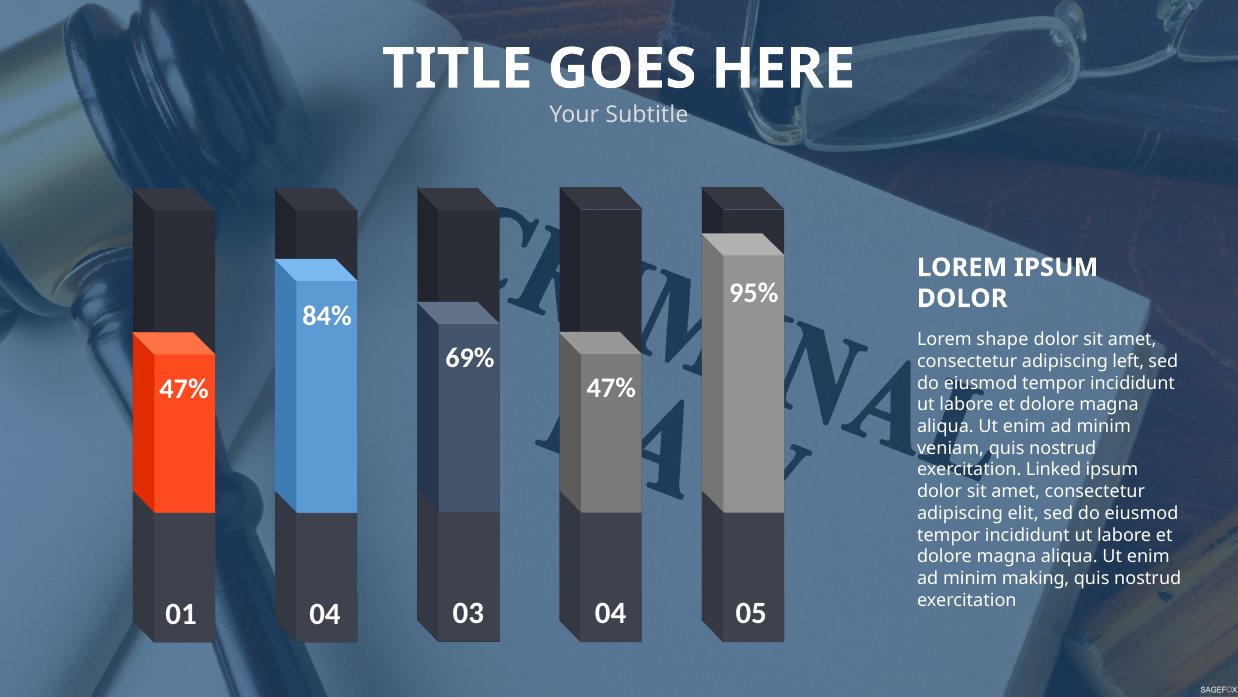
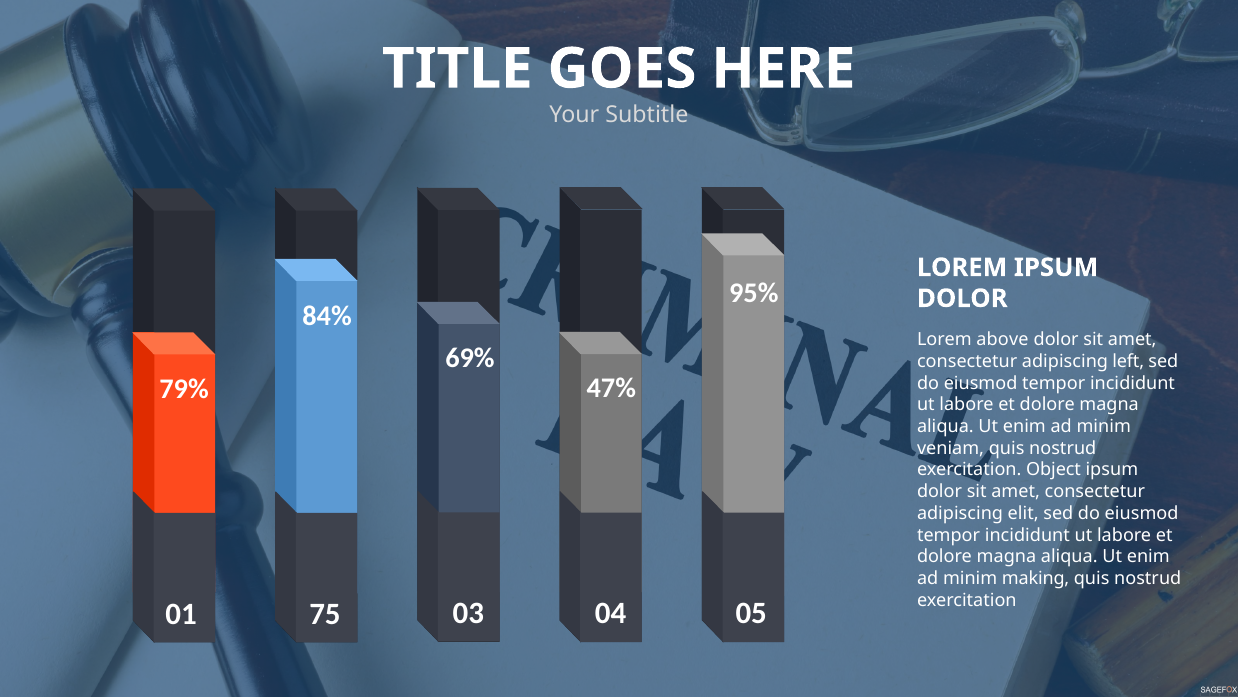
shape: shape -> above (1002, 339)
47%: 47% -> 79% (184, 389)
Linked: Linked -> Object (1054, 470)
01 04: 04 -> 75 (325, 613)
